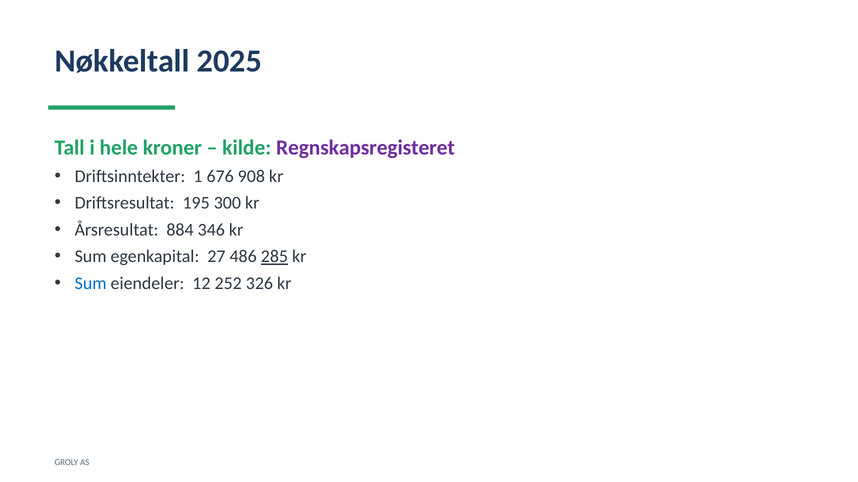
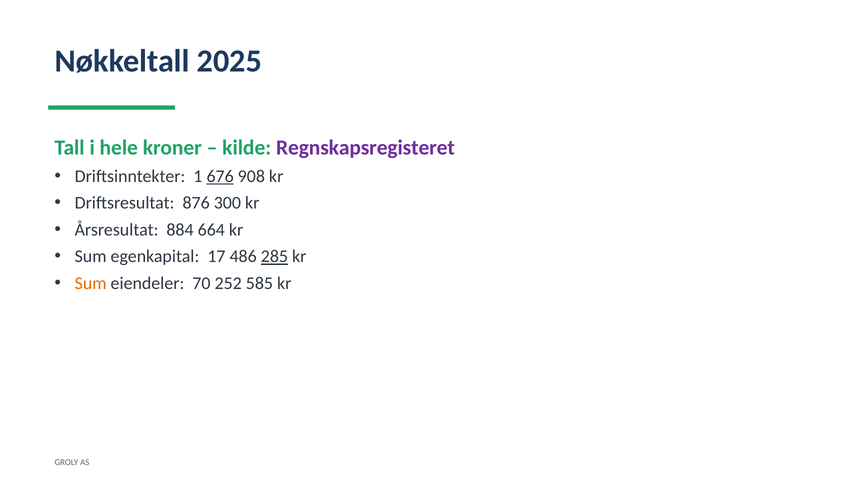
676 underline: none -> present (220, 176)
195: 195 -> 876 (196, 203)
346: 346 -> 664 (211, 230)
27: 27 -> 17 (216, 257)
Sum colour: blue -> orange (91, 284)
12: 12 -> 70 (201, 284)
326: 326 -> 585 (259, 284)
